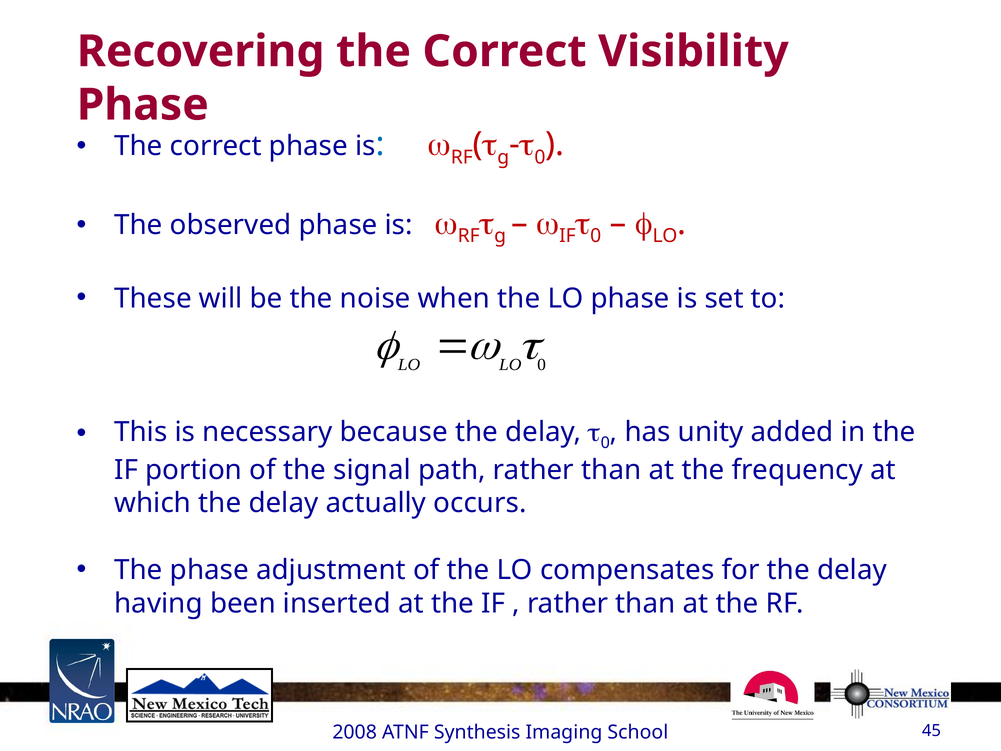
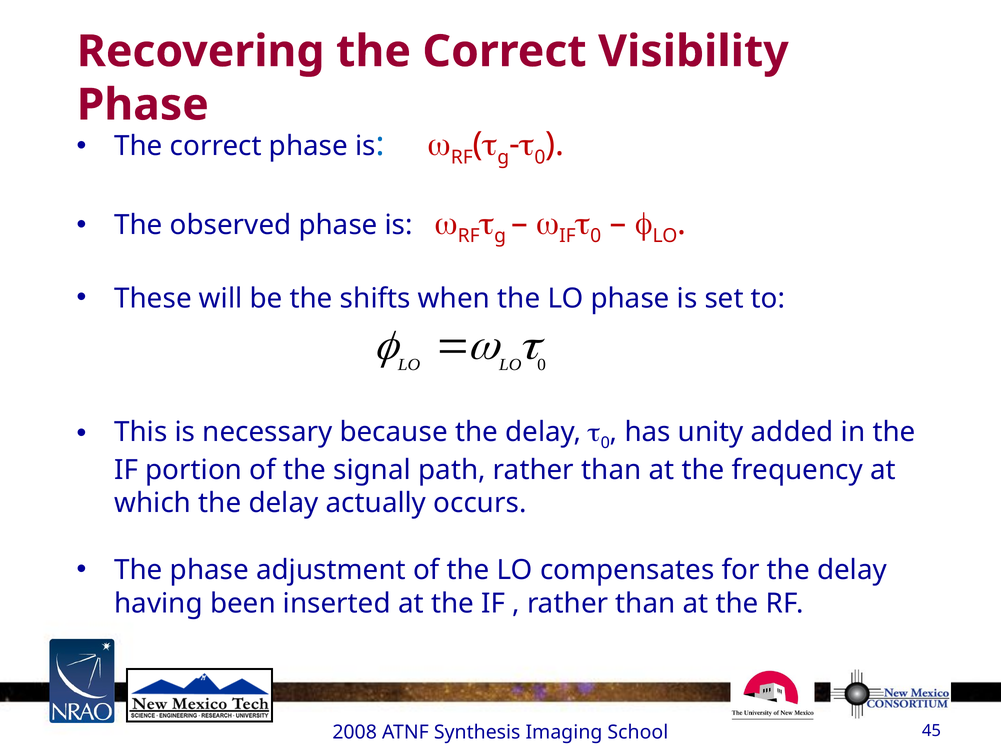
noise: noise -> shifts (375, 298)
